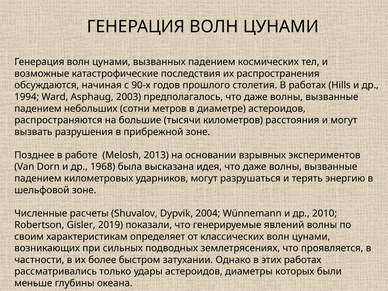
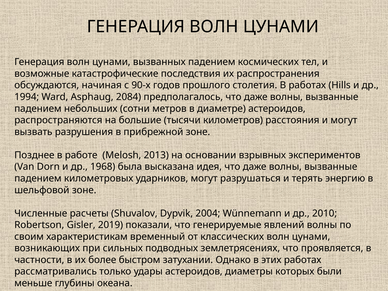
2003: 2003 -> 2084 (129, 97)
определяет: определяет -> временный (158, 237)
